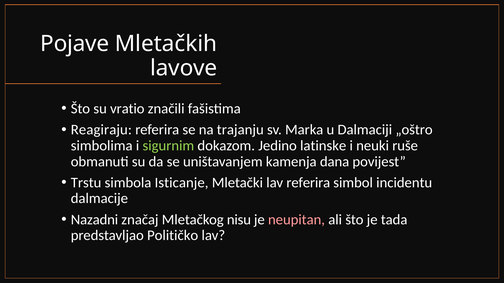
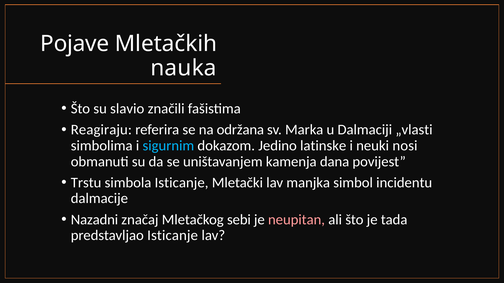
lavove: lavove -> nauka (184, 68)
vratio: vratio -> slavio (127, 109)
trajanju: trajanju -> održana (240, 130)
„oštro: „oštro -> „vlasti (414, 130)
sigurnim colour: light green -> light blue (168, 146)
ruše: ruše -> nosi (405, 146)
lav referira: referira -> manjka (308, 183)
nisu: nisu -> sebi (239, 220)
predstavljao Političko: Političko -> Isticanje (173, 236)
